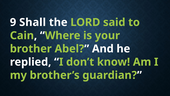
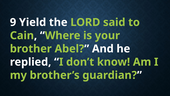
Shall: Shall -> Yield (33, 22)
